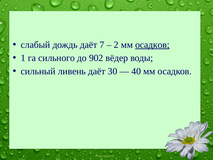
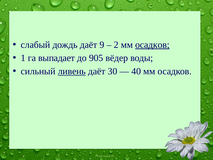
7: 7 -> 9 (102, 45)
сильного: сильного -> выпадает (57, 58)
902: 902 -> 905 (96, 58)
ливень underline: none -> present (72, 71)
